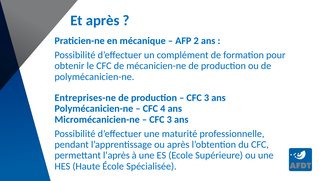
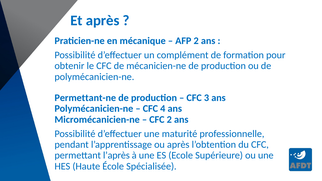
Entreprises-ne: Entreprises-ne -> Permettant-ne (85, 98)
3: 3 -> 2 (169, 120)
